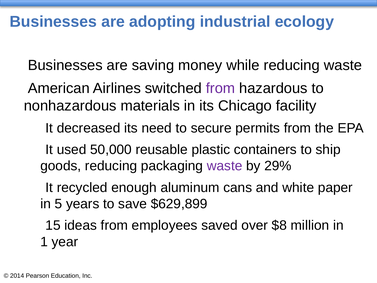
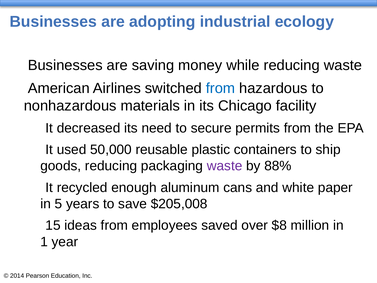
from colour: purple -> blue (221, 88)
29%: 29% -> 88% (278, 166)
$629,899: $629,899 -> $205,008 (179, 204)
